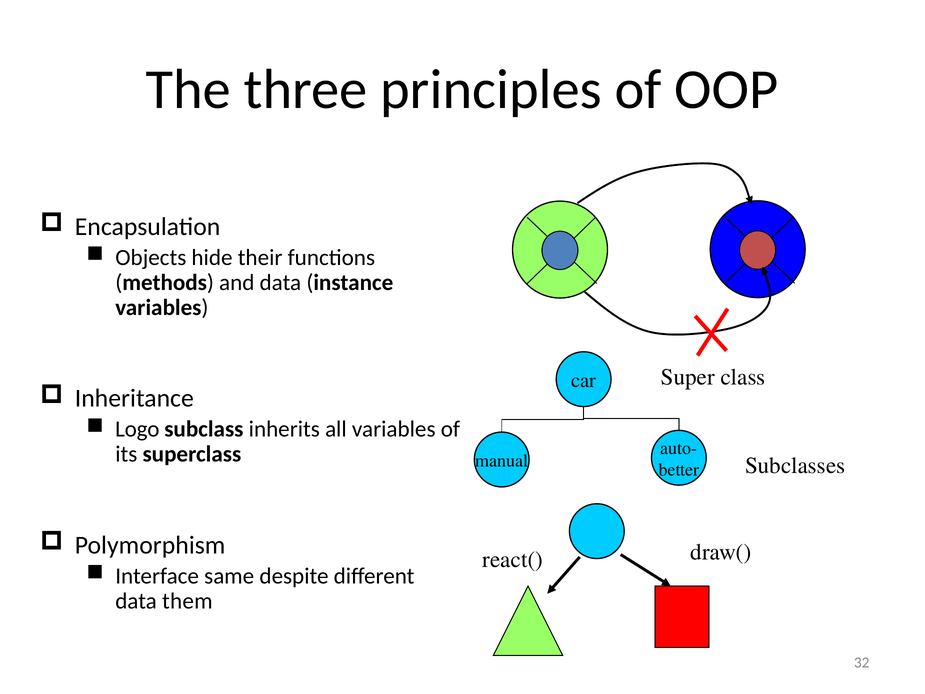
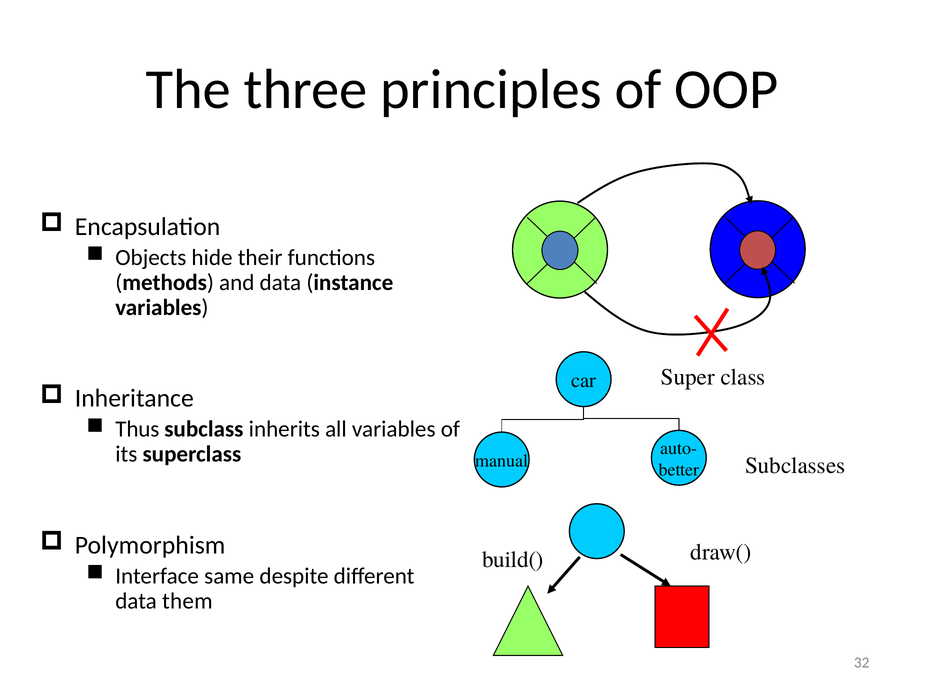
Logo: Logo -> Thus (137, 429)
react(: react( -> build( (513, 560)
